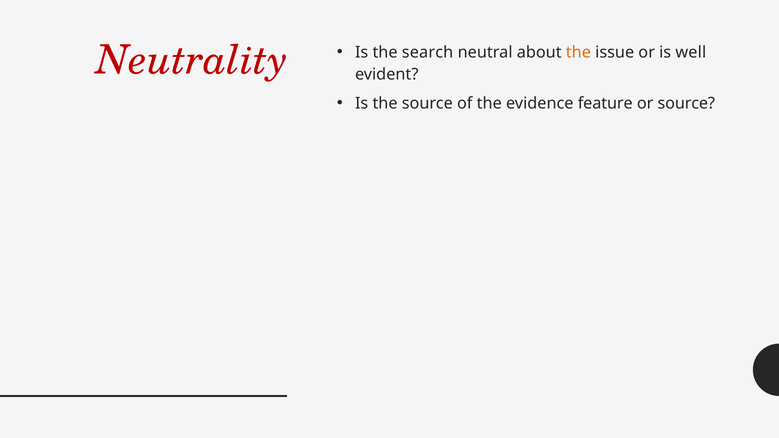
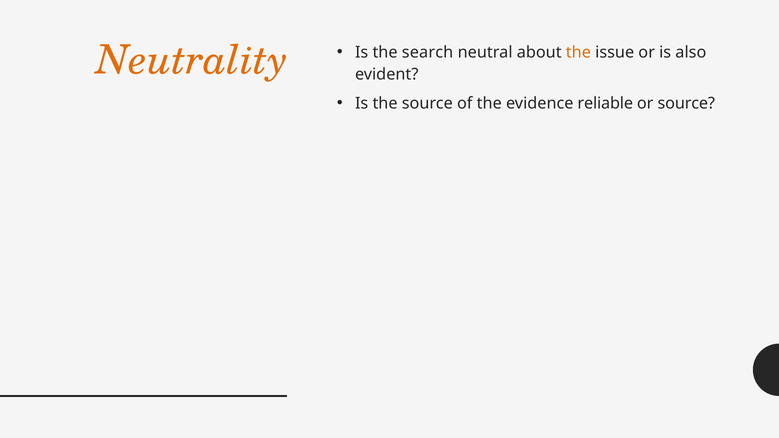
Neutrality colour: red -> orange (192, 60)
well: well -> also (691, 52)
feature: feature -> reliable (605, 103)
